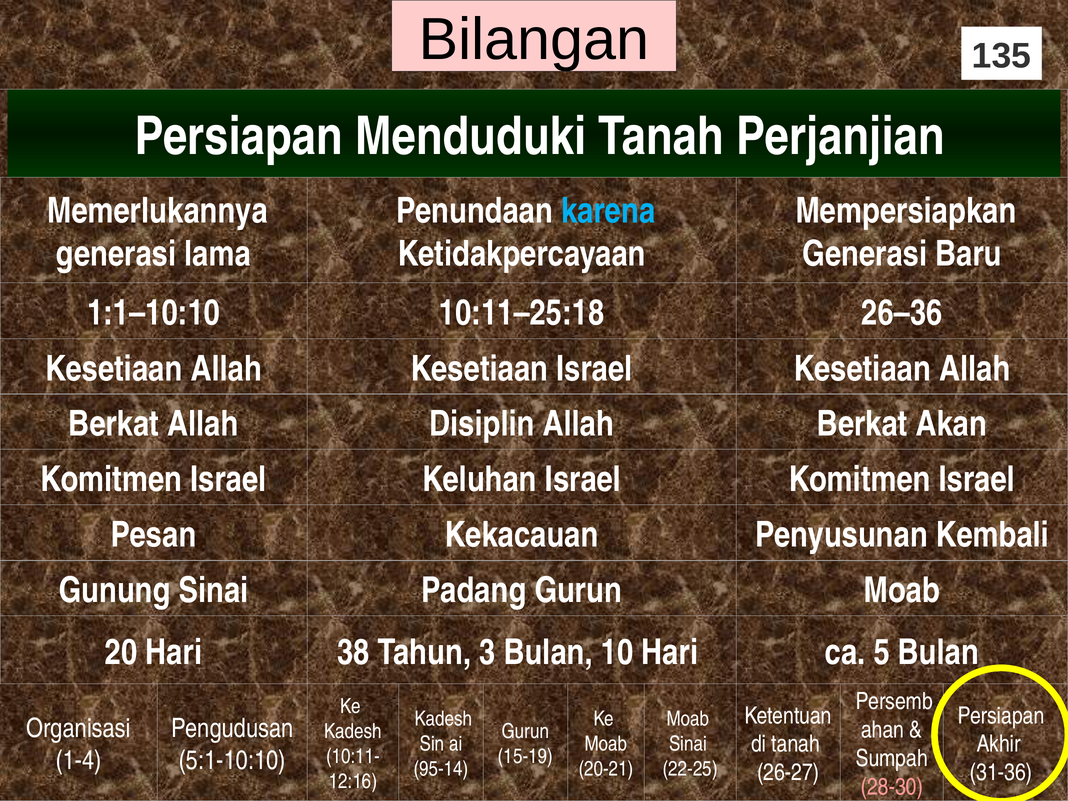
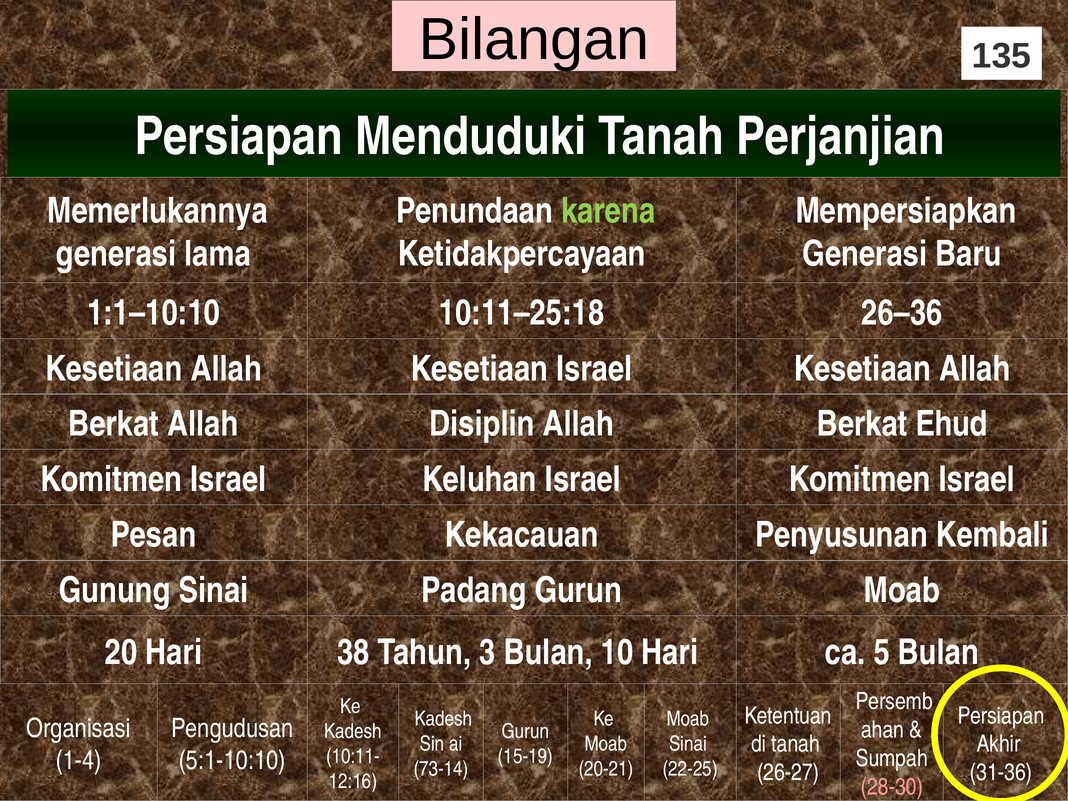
karena colour: light blue -> light green (608, 211)
Akan: Akan -> Ehud (952, 424)
95-14: 95-14 -> 73-14 (441, 769)
